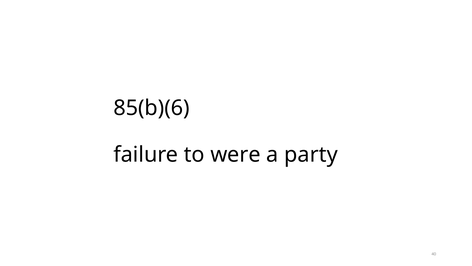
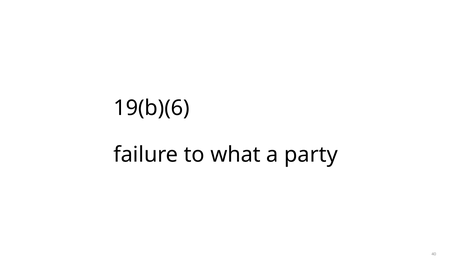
85(b)(6: 85(b)(6 -> 19(b)(6 (152, 108)
were: were -> what (235, 154)
